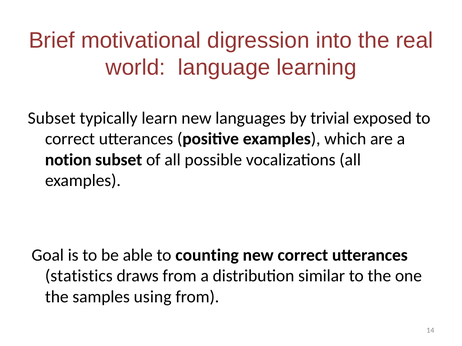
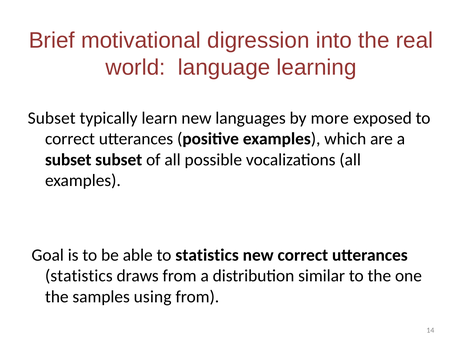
trivial: trivial -> more (330, 118)
notion: notion -> subset (68, 160)
to counting: counting -> statistics (207, 256)
